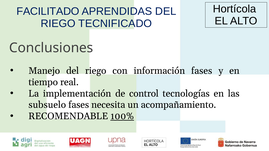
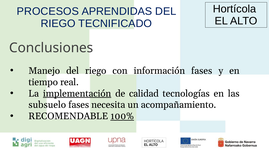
FACILITADO: FACILITADO -> PROCESOS (48, 11)
implementación underline: none -> present (77, 94)
control: control -> calidad (144, 94)
